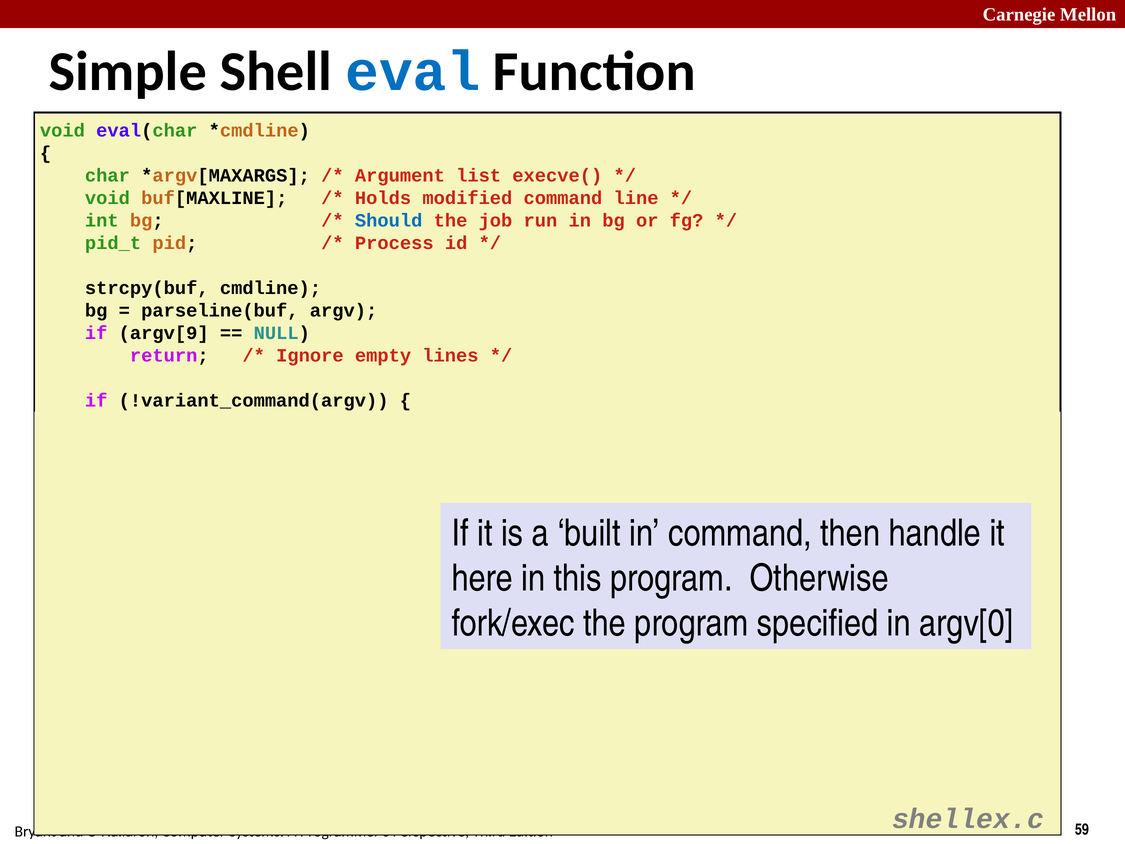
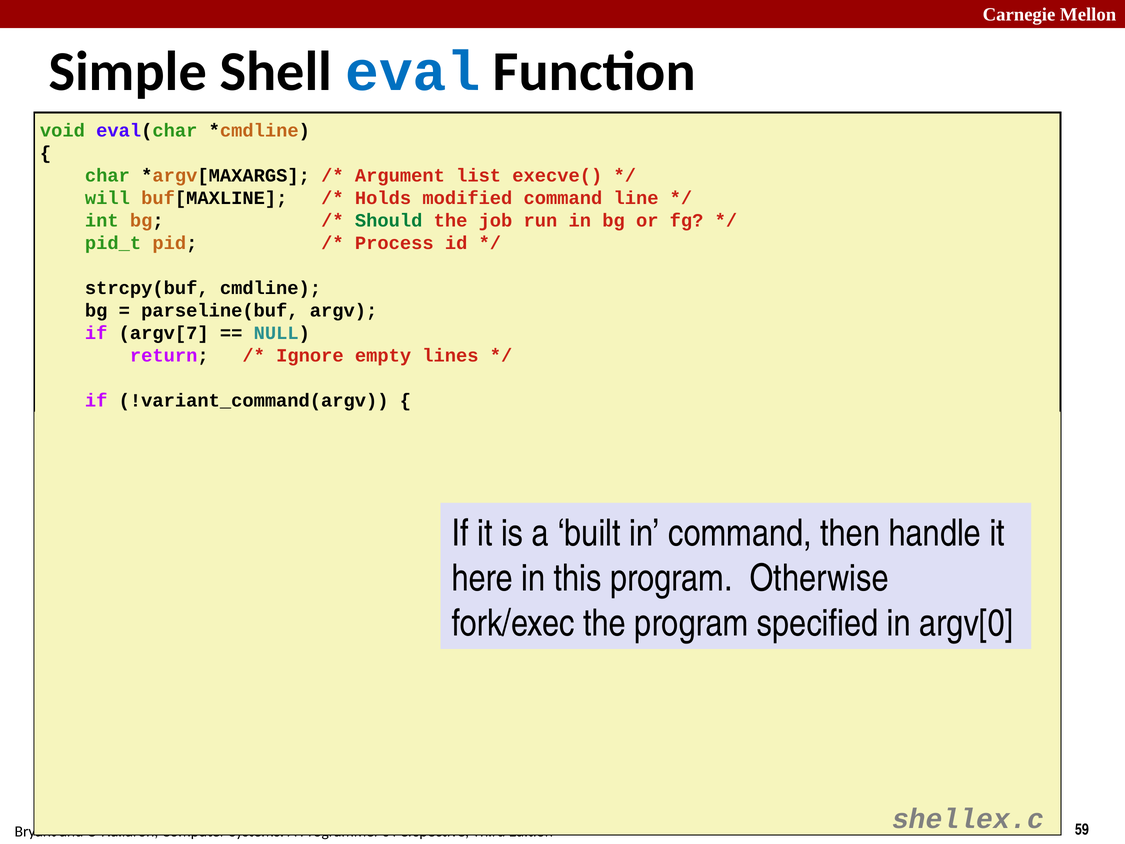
void: void -> will (107, 198)
Should colour: blue -> green (389, 221)
argv[9: argv[9 -> argv[7 (164, 333)
